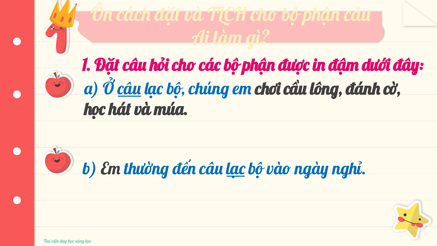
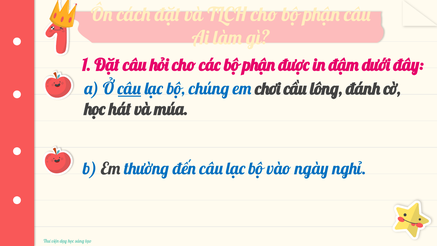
lạc underline: present -> none (236, 169)
